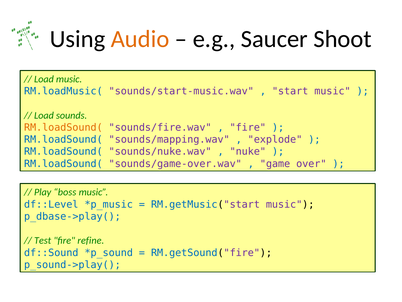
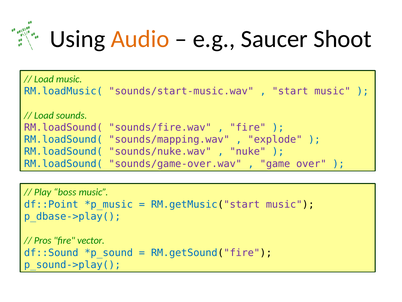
RM.loadSound( colour: orange -> purple (63, 127)
df::Level: df::Level -> df::Point (51, 204)
Test: Test -> Pros (43, 240)
refine: refine -> vector (91, 240)
